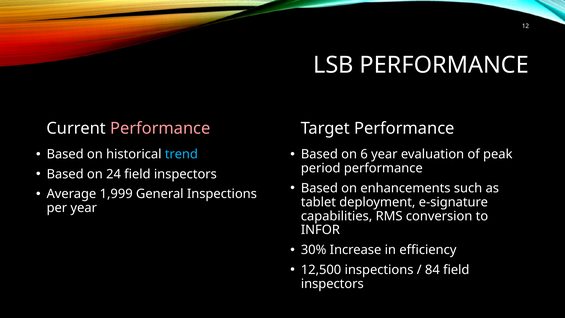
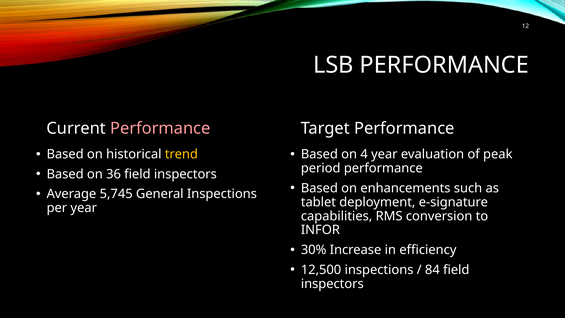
trend colour: light blue -> yellow (181, 154)
6: 6 -> 4 (364, 154)
24: 24 -> 36 (114, 174)
1,999: 1,999 -> 5,745 (116, 194)
